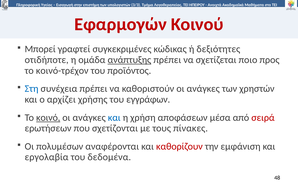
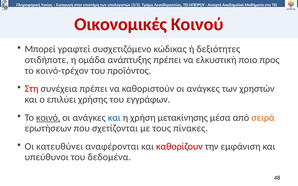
Εφαρμογών: Εφαρμογών -> Οικονομικές (121, 24)
συγκεκριμένες: συγκεκριμένες -> συσχετιζόμενο (122, 49)
ανάπτυξης underline: present -> none (129, 60)
σχετίζεται: σχετίζεται -> ελκυστική (216, 60)
Στη colour: blue -> red (32, 89)
αρχίζει: αρχίζει -> επιλύει (61, 100)
αποφάσεων: αποφάσεων -> μετακίνησης (183, 118)
σειρά colour: red -> orange (263, 118)
πολυμέσων: πολυμέσων -> κατευθύνει (60, 147)
εργολαβία: εργολαβία -> υπεύθυνοι (47, 157)
